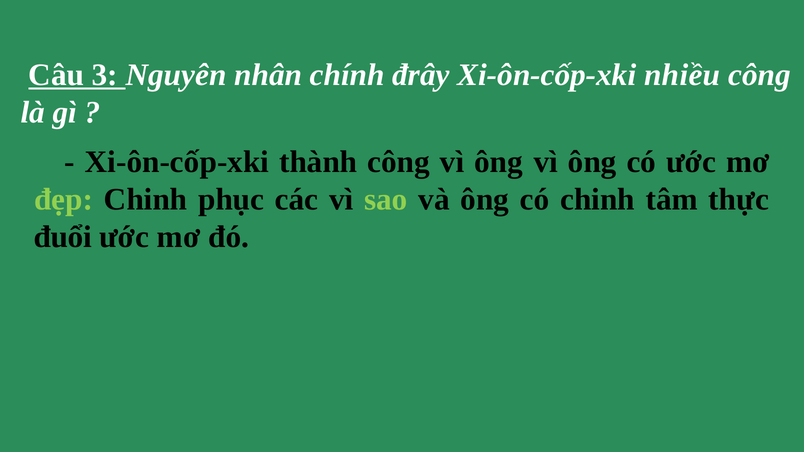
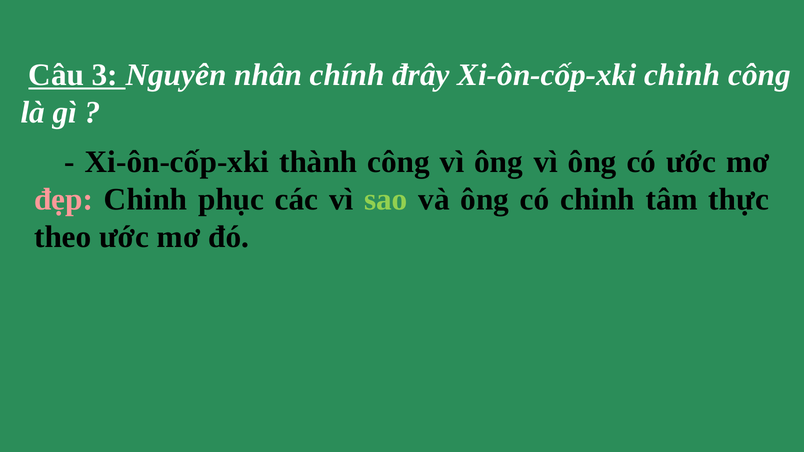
Xi-ôn-cốp-xki nhiều: nhiều -> chinh (682, 75)
đẹp colour: light green -> pink (64, 199)
đuổi: đuổi -> theo (63, 237)
